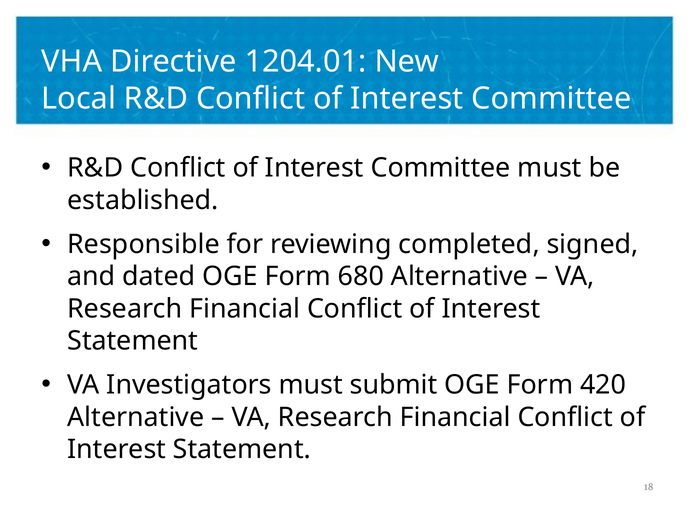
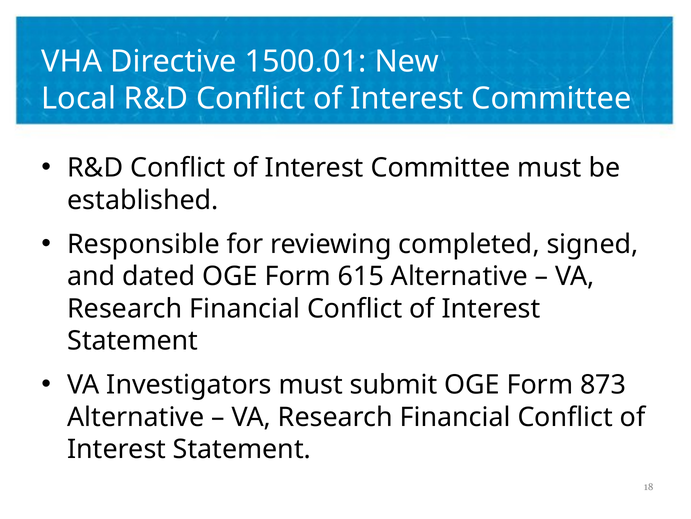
1204.01: 1204.01 -> 1500.01 (306, 62)
680: 680 -> 615 (361, 276)
420: 420 -> 873 (603, 384)
